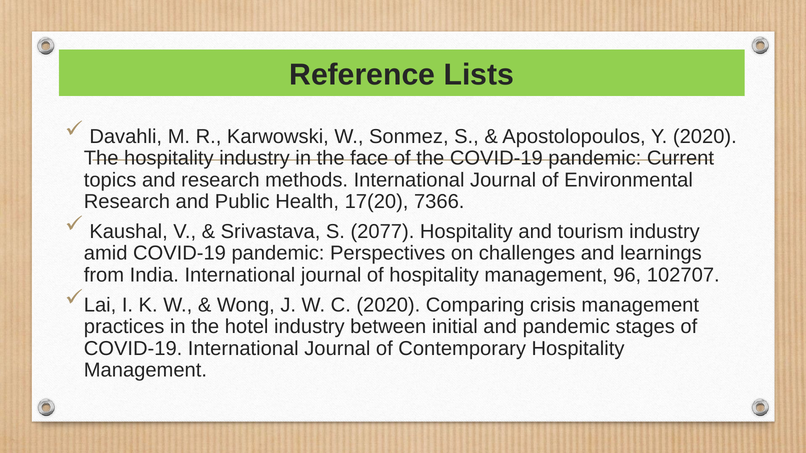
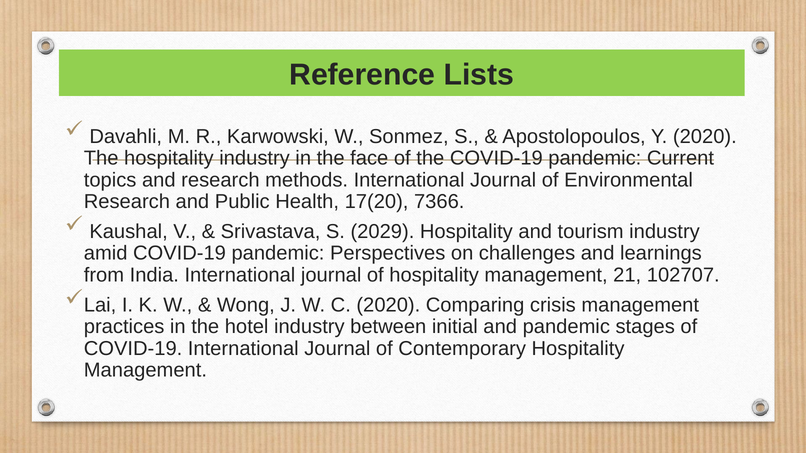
2077: 2077 -> 2029 (382, 232)
96: 96 -> 21 (627, 275)
